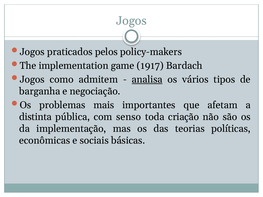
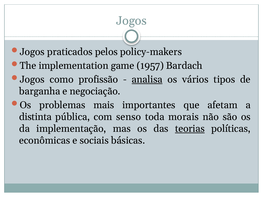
1917: 1917 -> 1957 (150, 66)
admitem: admitem -> profissão (98, 79)
criação: criação -> morais (184, 117)
teorias underline: none -> present (190, 129)
